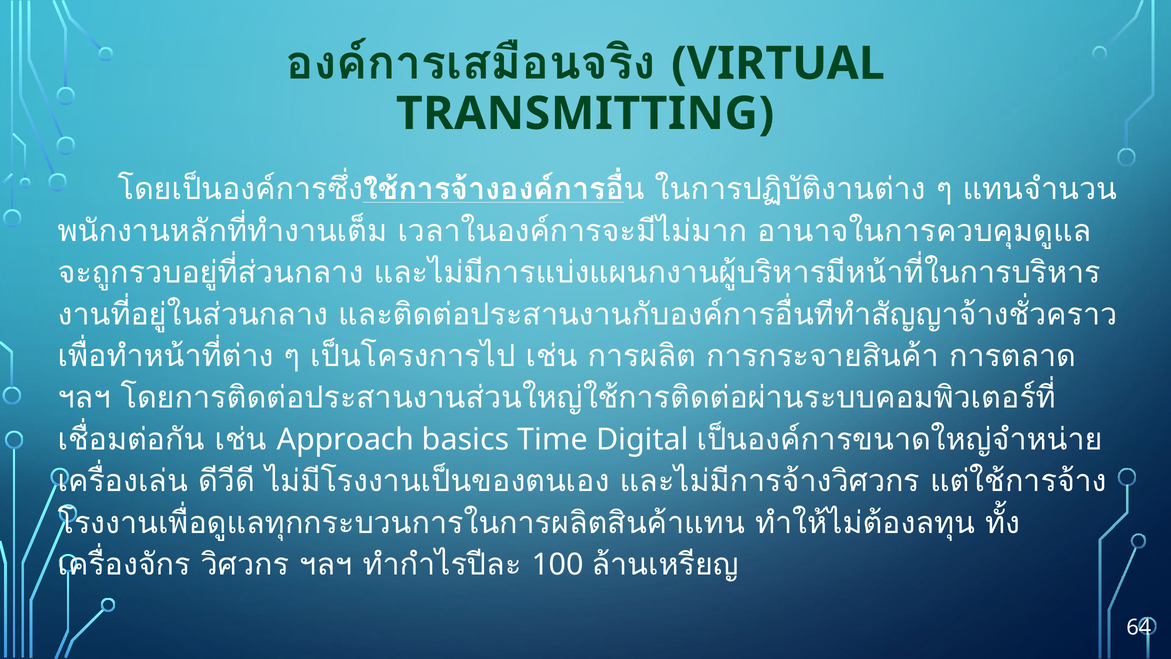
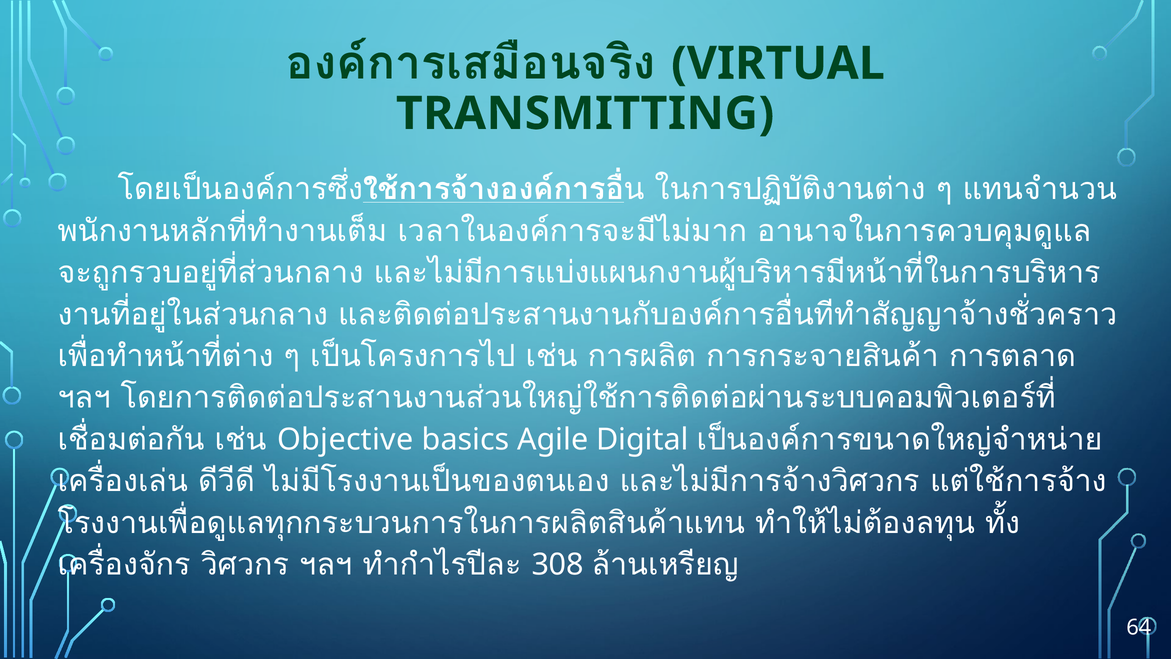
Approach: Approach -> Objective (345, 439)
Time: Time -> Agile (553, 439)
100: 100 -> 308 (558, 565)
